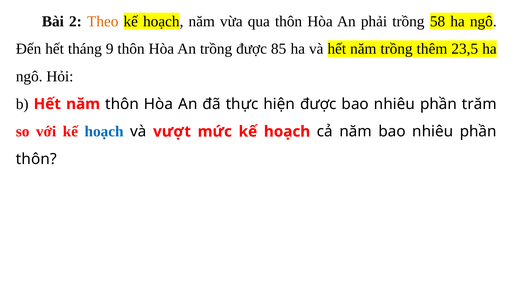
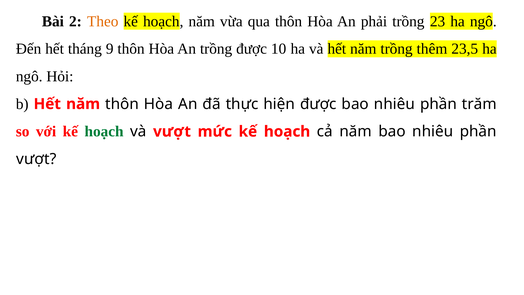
58: 58 -> 23 (438, 21)
85: 85 -> 10 (279, 49)
hoạch colour: blue -> green (104, 131)
thôn: thôn -> vượt (36, 159)
